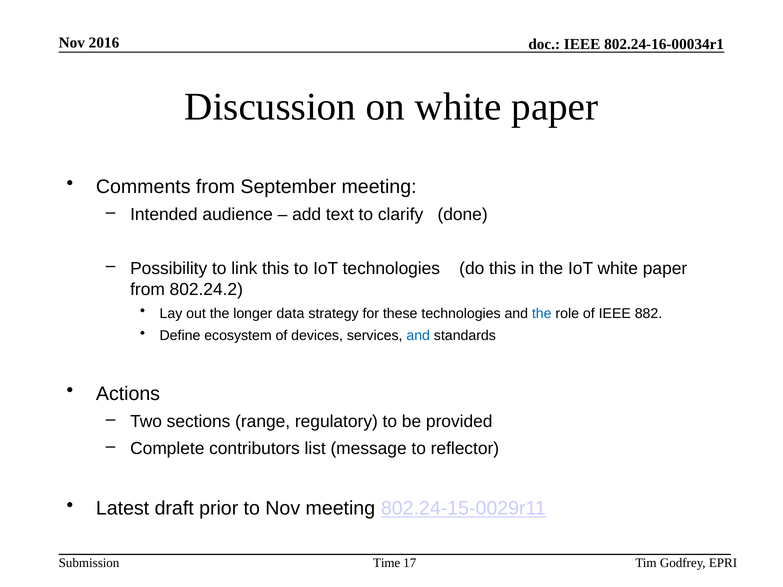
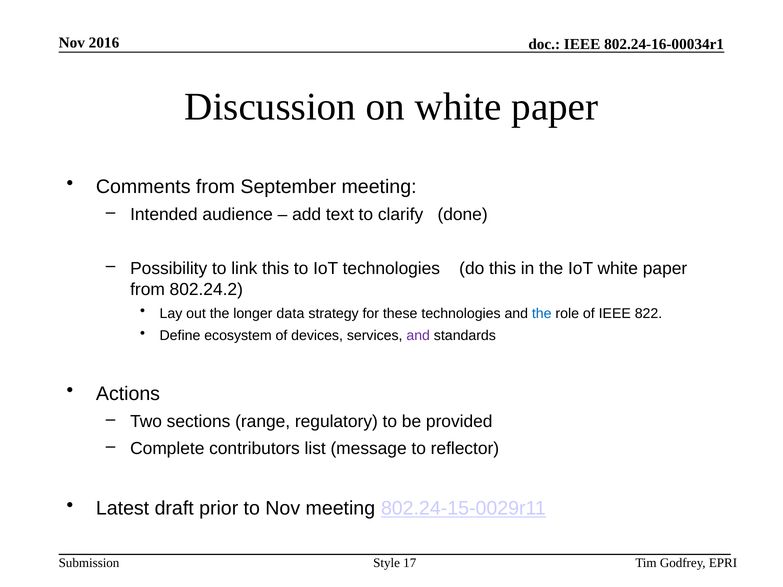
882: 882 -> 822 (648, 314)
and colour: blue -> purple (418, 336)
Time: Time -> Style (387, 563)
